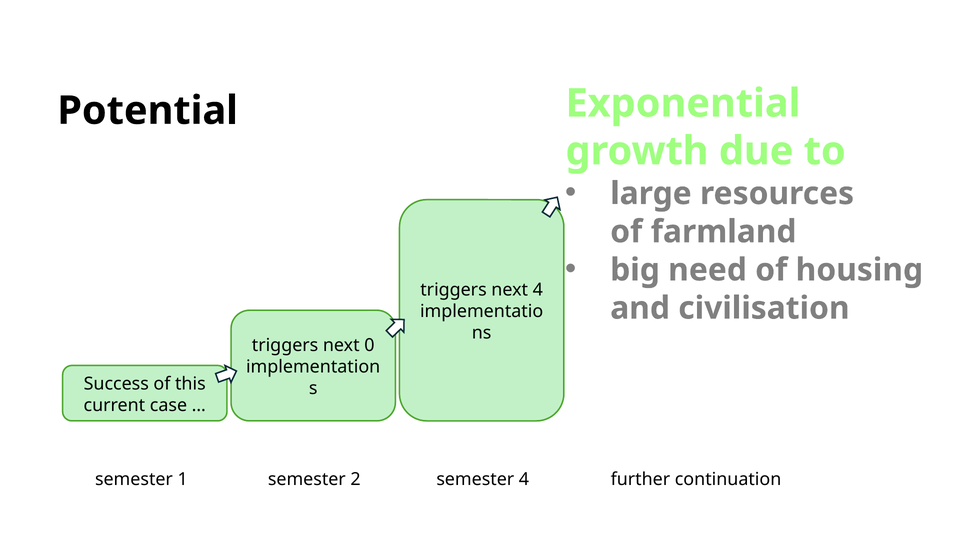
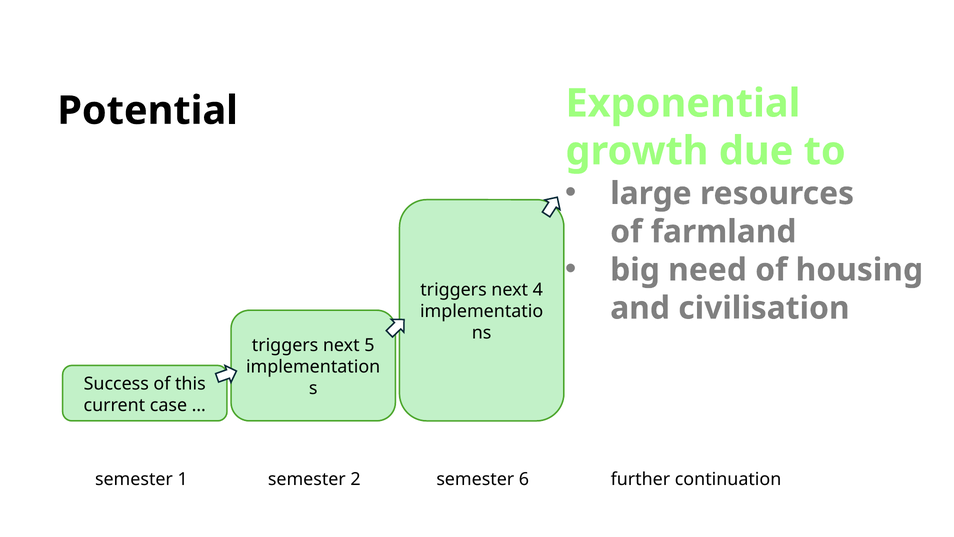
0: 0 -> 5 (369, 345)
semester 4: 4 -> 6 (524, 479)
